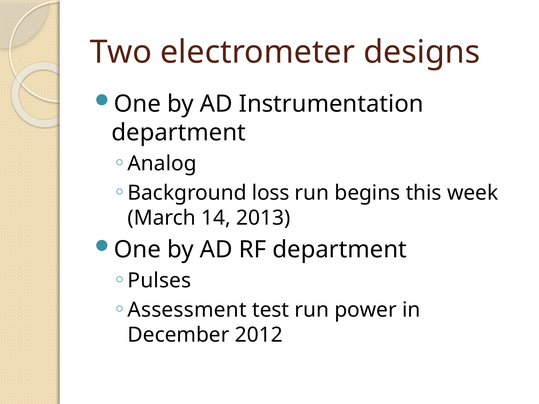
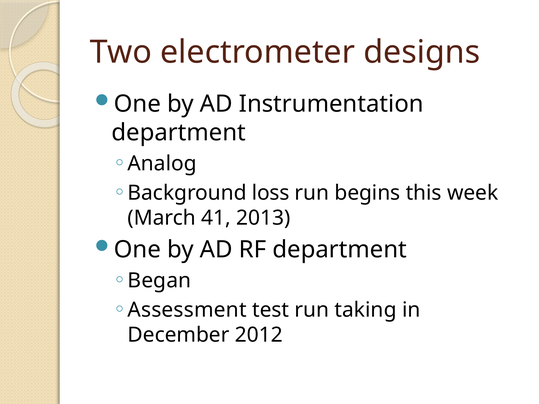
14: 14 -> 41 (216, 218)
Pulses: Pulses -> Began (159, 281)
power: power -> taking (365, 310)
